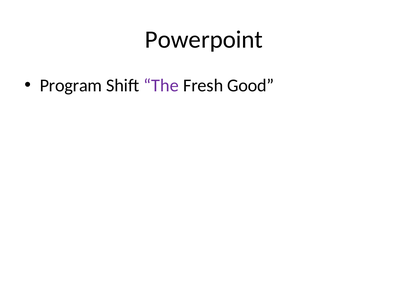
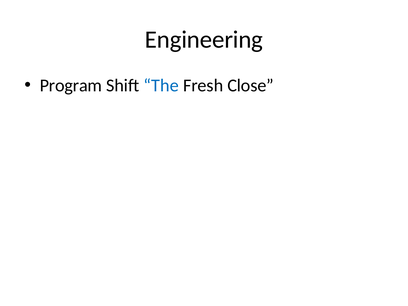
Powerpoint: Powerpoint -> Engineering (204, 39)
The colour: purple -> blue (161, 86)
Good: Good -> Close (251, 86)
